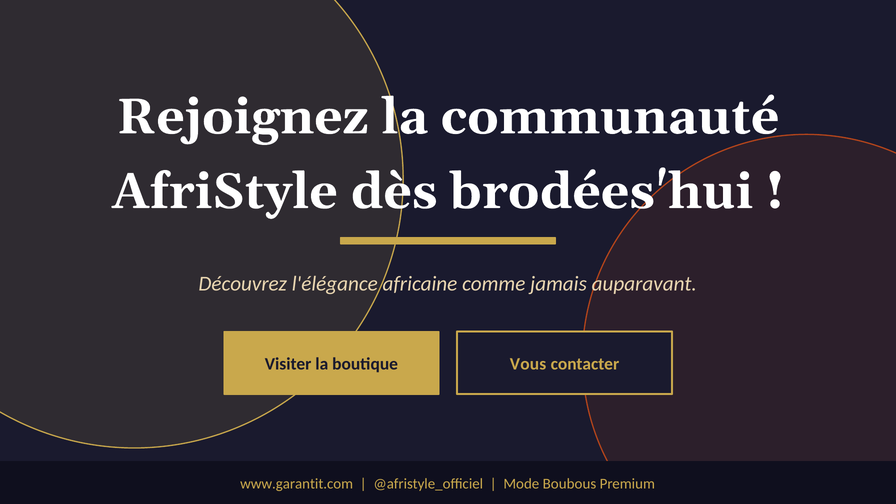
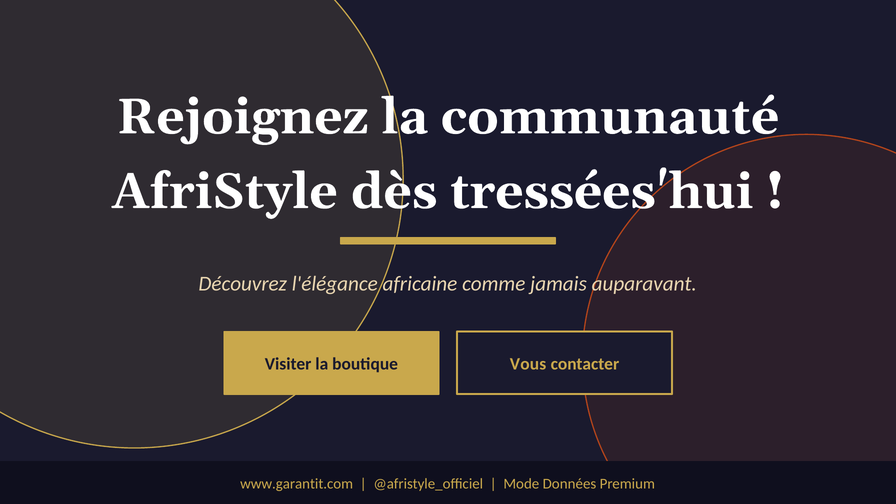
brodées'hui: brodées'hui -> tressées'hui (602, 192)
Boubous: Boubous -> Données (569, 484)
